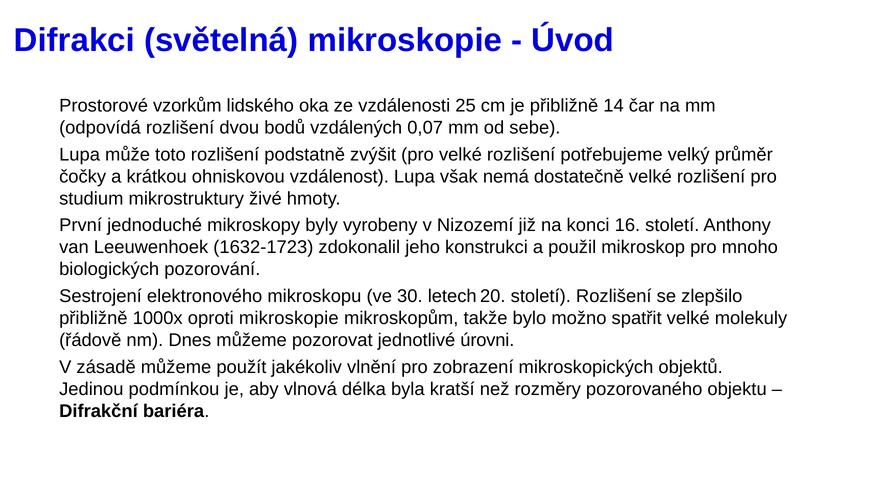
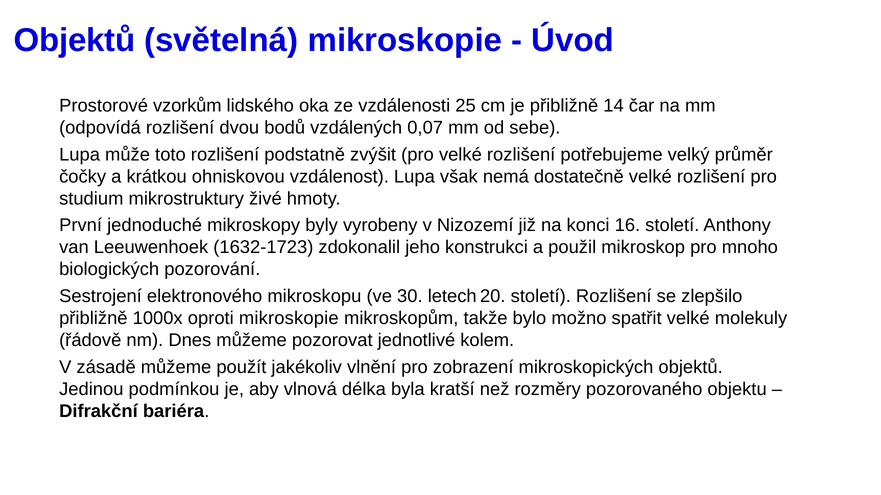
Difrakci: Difrakci -> Objektů (75, 41)
úrovni: úrovni -> kolem (487, 341)
